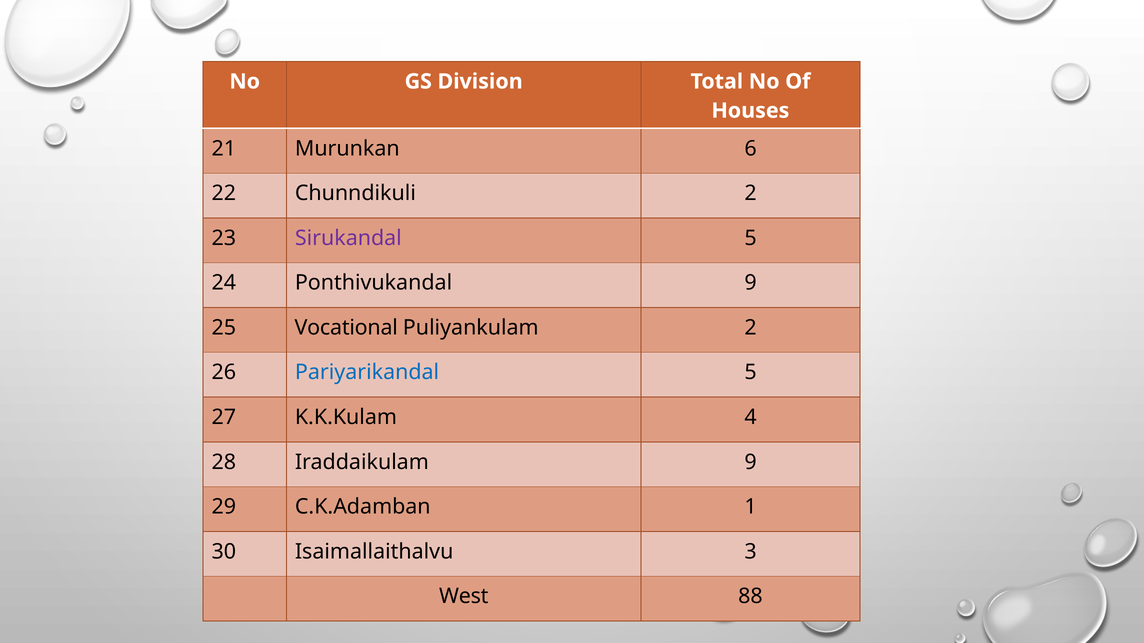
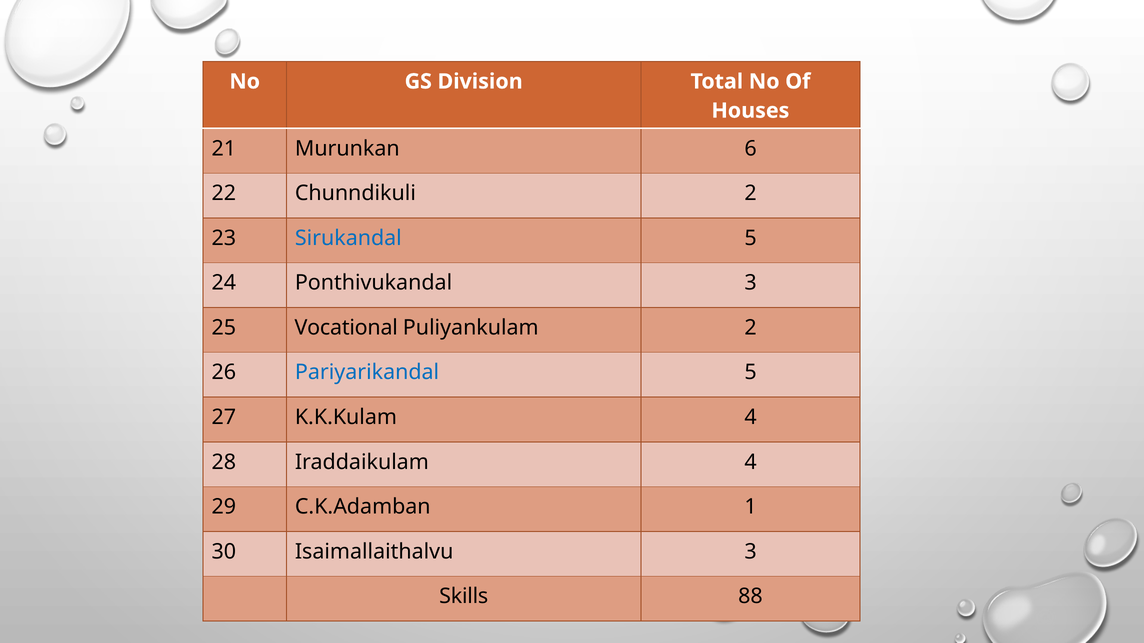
Sirukandal colour: purple -> blue (348, 238)
Ponthivukandal 9: 9 -> 3 (751, 283)
Iraddaikulam 9: 9 -> 4 (751, 462)
West: West -> Skills (464, 597)
